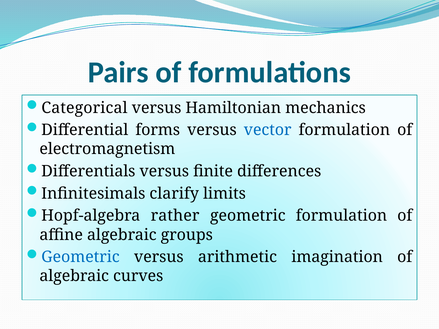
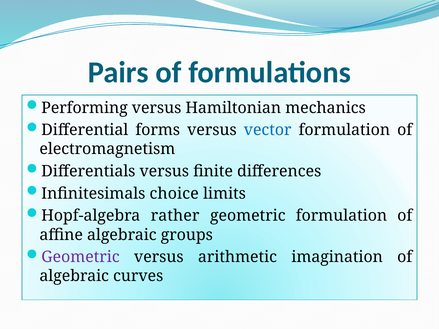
Categorical: Categorical -> Performing (85, 108)
clarify: clarify -> choice (174, 194)
Geometric colour: blue -> purple (80, 257)
